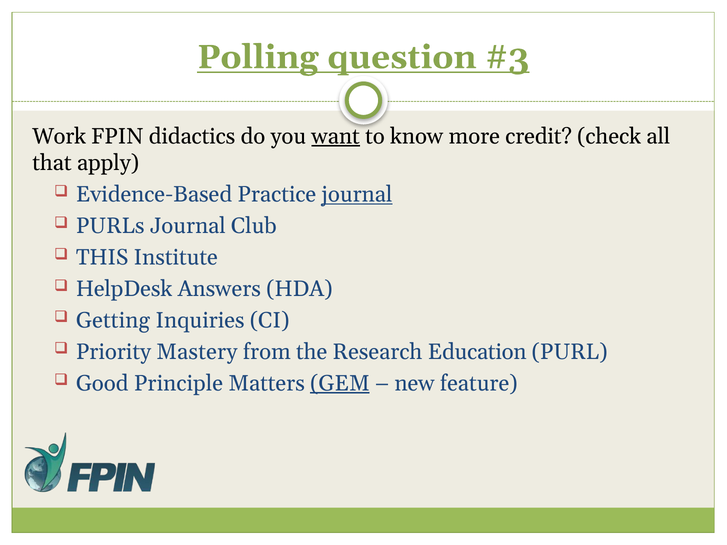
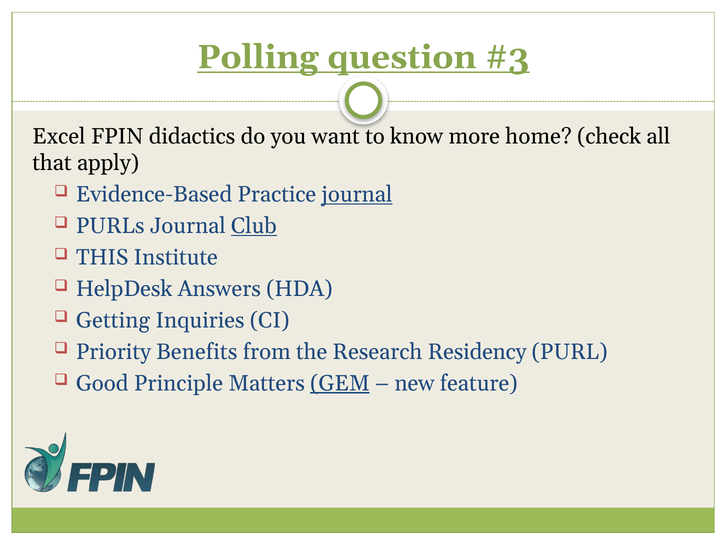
Work: Work -> Excel (59, 136)
want underline: present -> none (336, 136)
credit: credit -> home (539, 136)
Club underline: none -> present (254, 226)
Mastery: Mastery -> Benefits (197, 352)
Education: Education -> Residency (477, 352)
